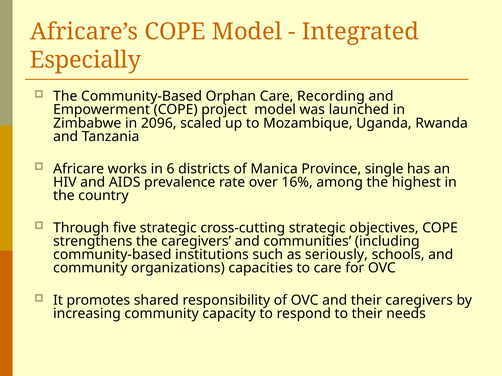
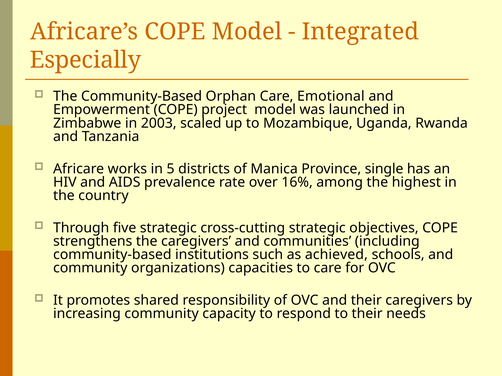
Recording: Recording -> Emotional (331, 96)
2096: 2096 -> 2003 (159, 123)
6: 6 -> 5 (171, 169)
seriously: seriously -> achieved (336, 255)
